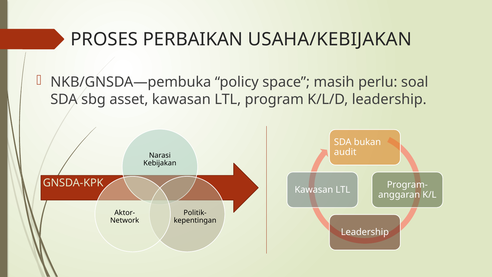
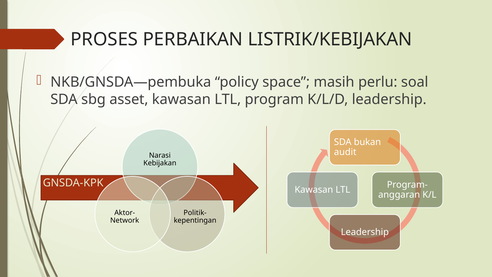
USAHA/KEBIJAKAN: USAHA/KEBIJAKAN -> LISTRIK/KEBIJAKAN (330, 39)
